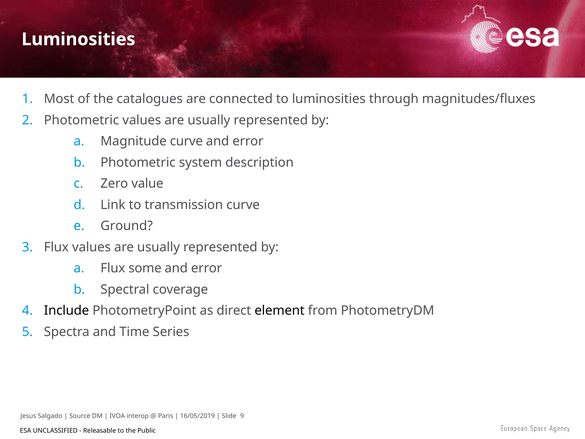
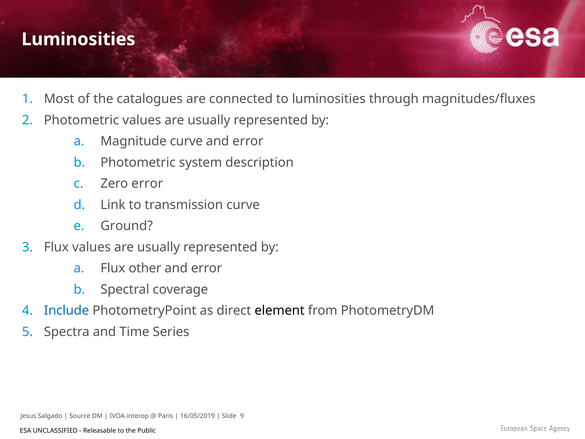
Zero value: value -> error (147, 184)
some: some -> other (145, 268)
Include colour: black -> blue (66, 310)
